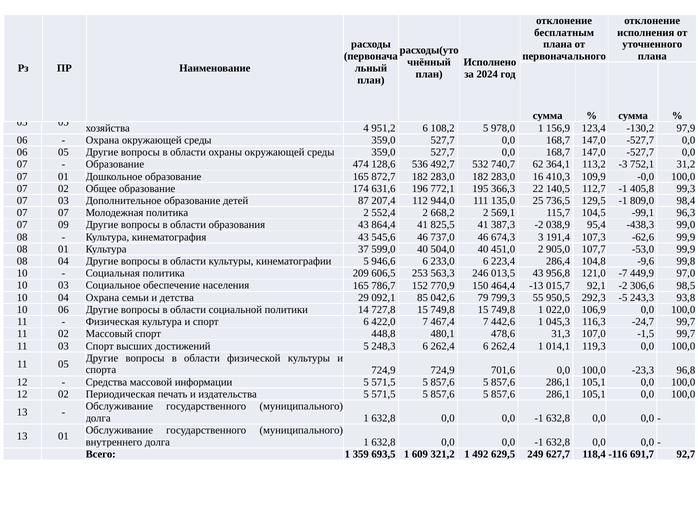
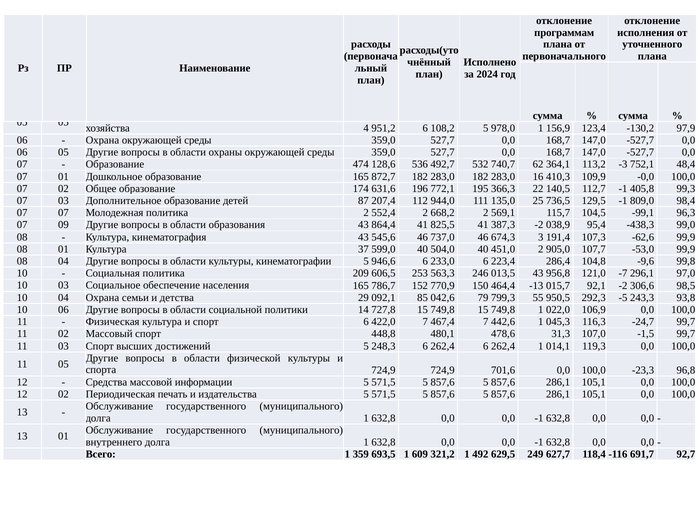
бесплатным: бесплатным -> программам (564, 33)
31,2: 31,2 -> 48,4 (686, 165)
449,9: 449,9 -> 296,1 (642, 274)
